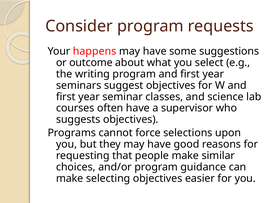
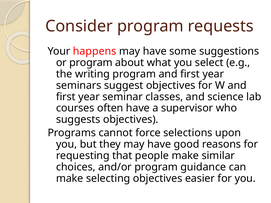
or outcome: outcome -> program (91, 63)
